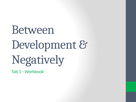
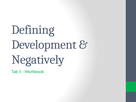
Between: Between -> Defining (33, 30)
